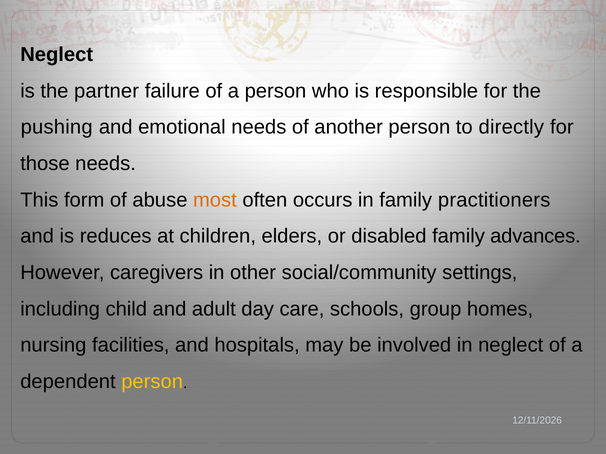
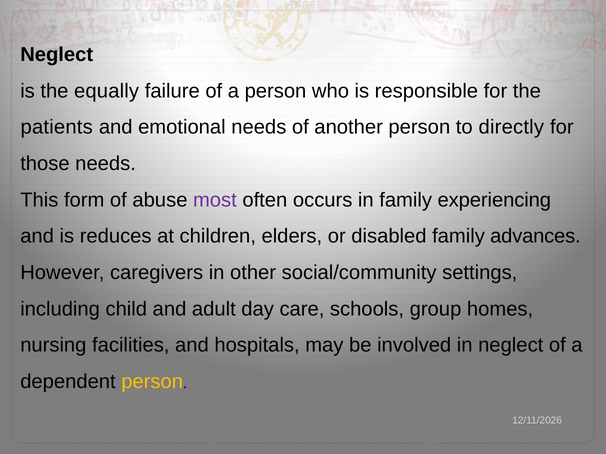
partner: partner -> equally (107, 91)
pushing: pushing -> patients (57, 127)
most colour: orange -> purple (215, 200)
practitioners: practitioners -> experiencing (494, 200)
